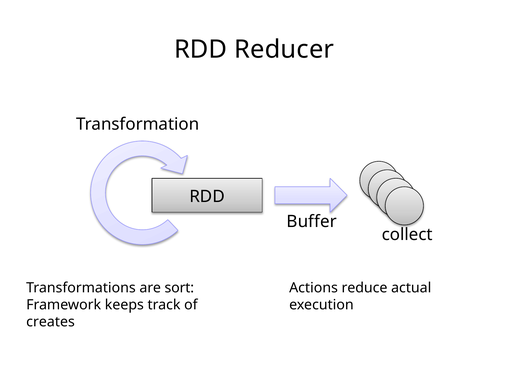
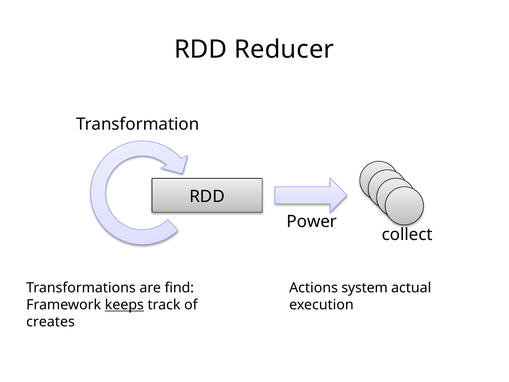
Buffer: Buffer -> Power (312, 221)
sort: sort -> find (179, 288)
reduce: reduce -> system (365, 288)
keeps underline: none -> present (124, 305)
